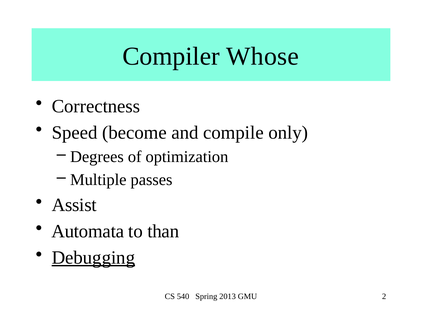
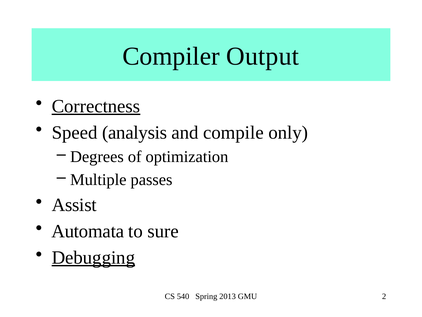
Whose: Whose -> Output (263, 56)
Correctness underline: none -> present (96, 106)
become: become -> analysis (135, 132)
than: than -> sure (163, 231)
